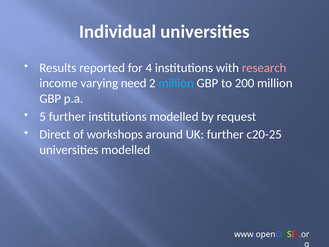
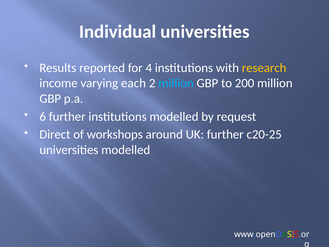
research colour: pink -> yellow (264, 68)
need: need -> each (134, 83)
5: 5 -> 6 (43, 116)
